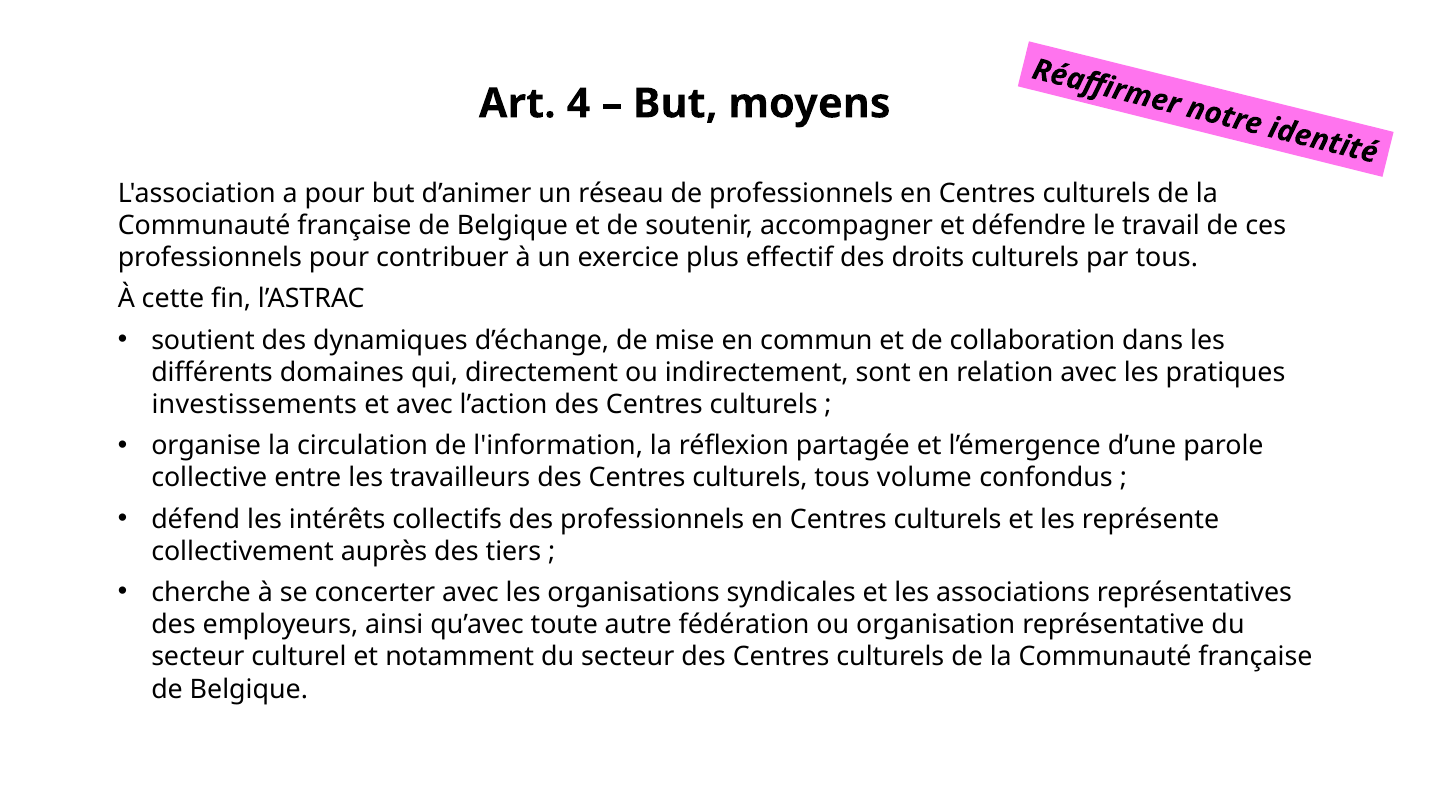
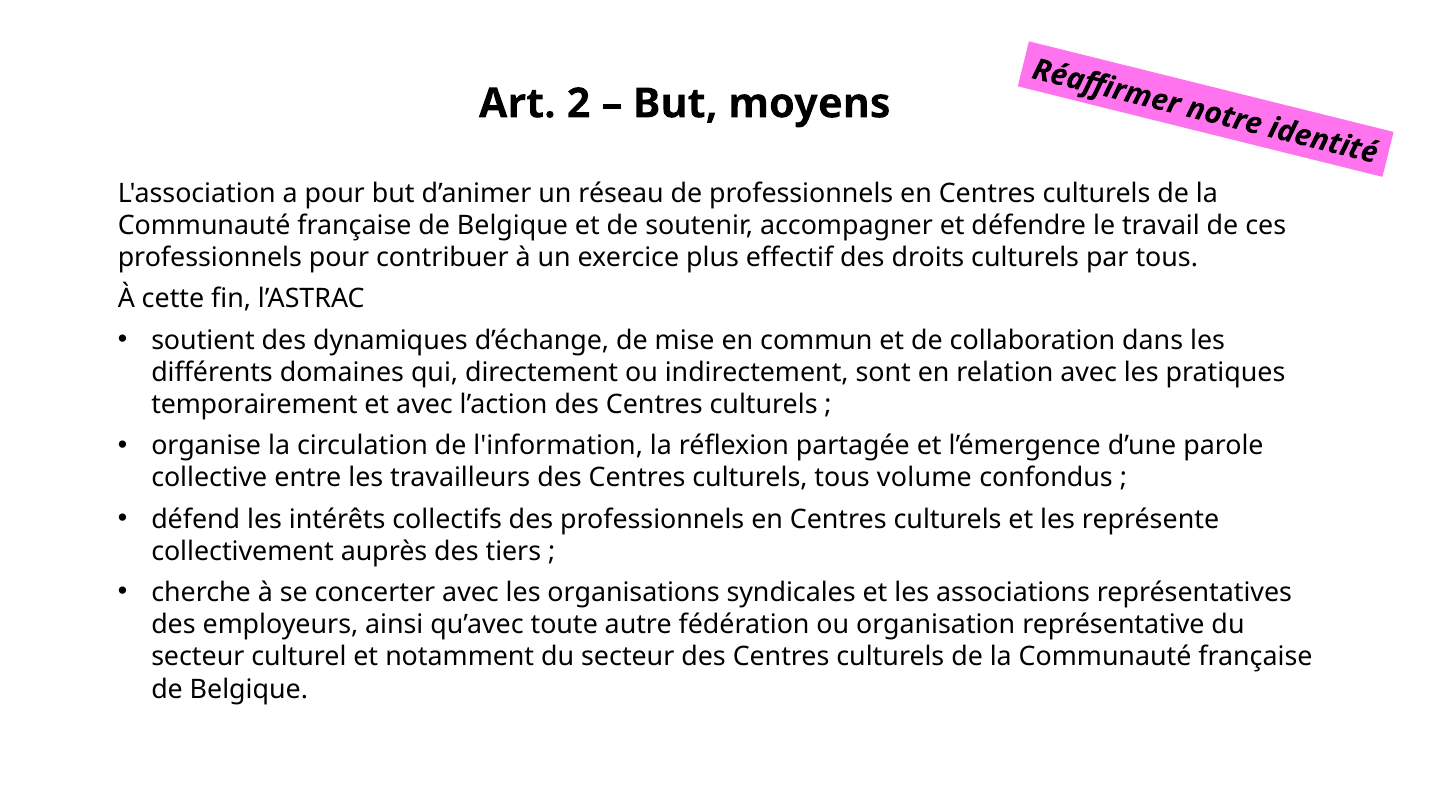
4: 4 -> 2 (579, 104)
investissements: investissements -> temporairement (254, 404)
